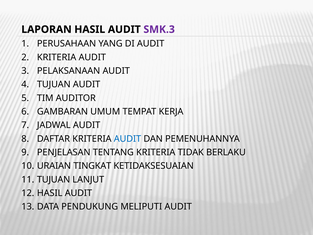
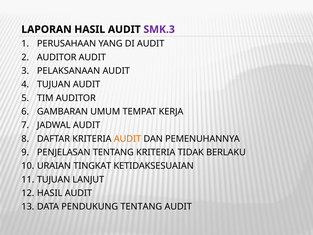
KRITERIA: KRITERIA -> AUDITOR (57, 57)
AUDIT colour: blue -> orange (128, 139)
PENDUKUNG MELIPUTI: MELIPUTI -> TENTANG (141, 206)
